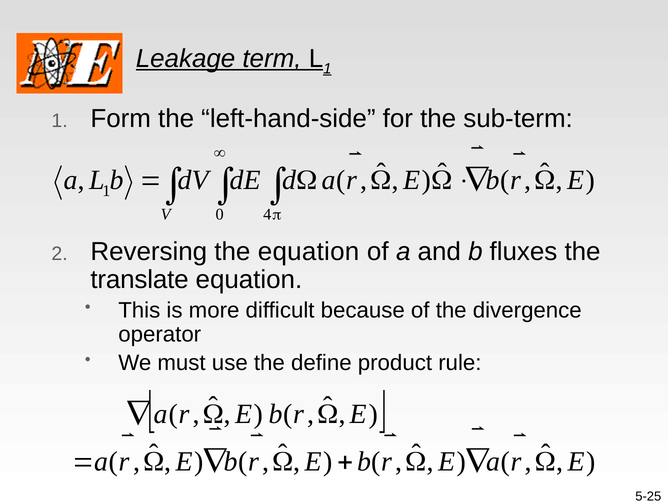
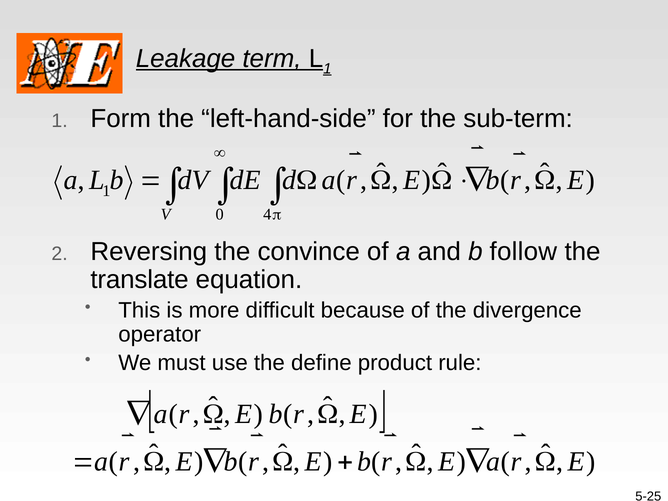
the equation: equation -> convince (309, 252)
fluxes: fluxes -> follow (523, 252)
